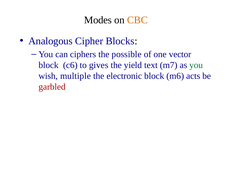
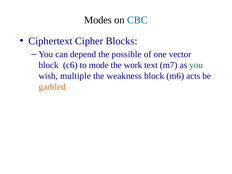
CBC colour: orange -> blue (137, 20)
Analogous: Analogous -> Ciphertext (50, 41)
ciphers: ciphers -> depend (83, 54)
gives: gives -> mode (99, 65)
yield: yield -> work (133, 65)
electronic: electronic -> weakness (124, 76)
garbled colour: red -> orange (52, 87)
